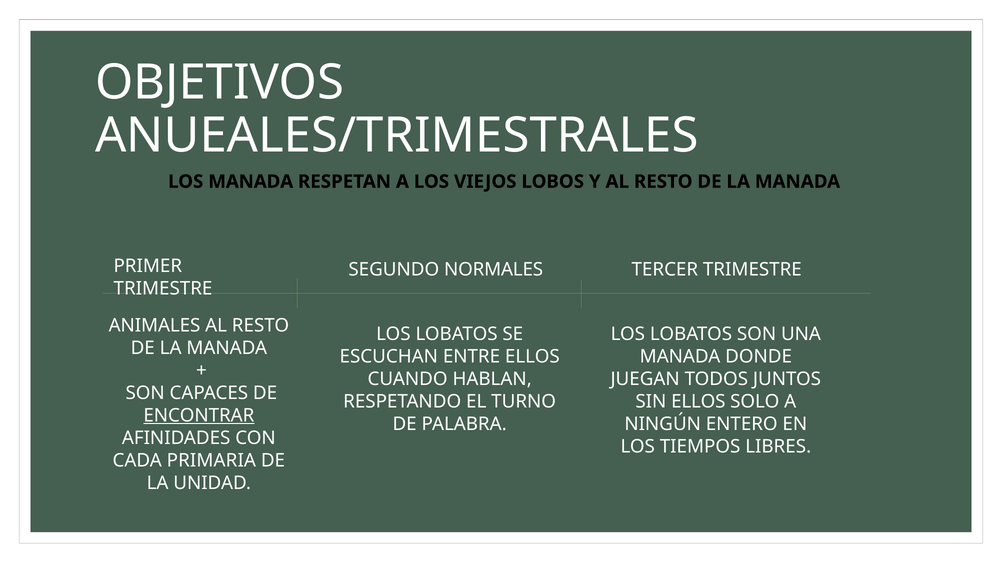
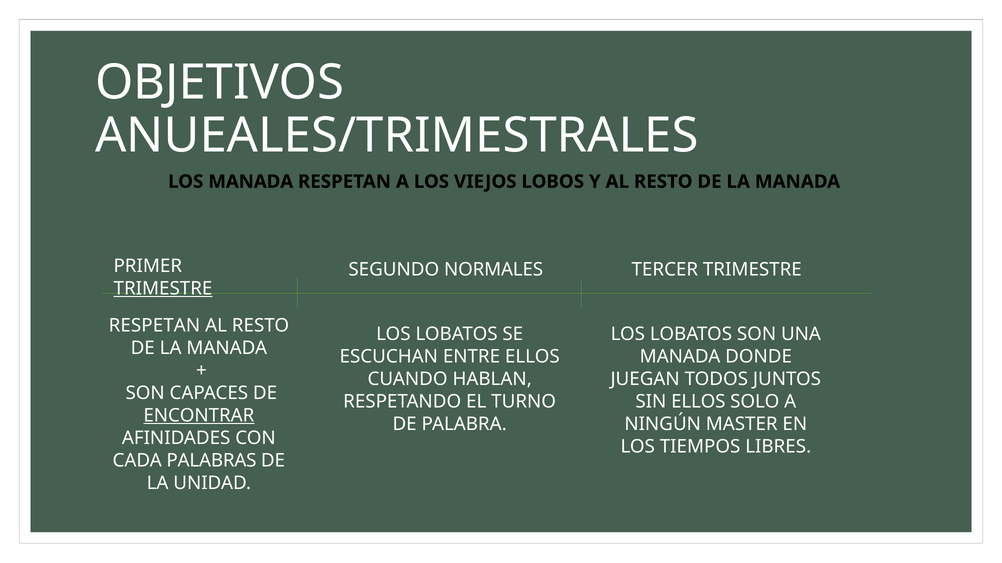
TRIMESTRE underline: none -> present (163, 289)
ANIMALES: ANIMALES -> RESPETAN (154, 326)
ENTERO: ENTERO -> MASTER (742, 424)
PRIMARIA: PRIMARIA -> PALABRAS (211, 461)
